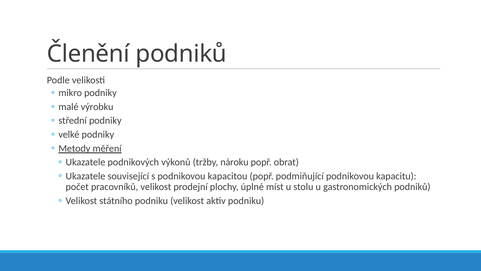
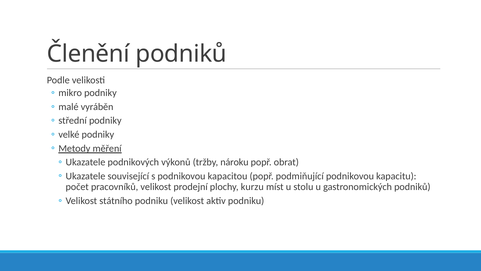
výrobku: výrobku -> vyráběn (97, 107)
úplné: úplné -> kurzu (252, 187)
